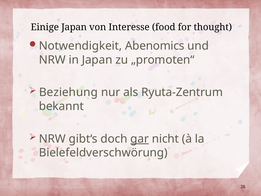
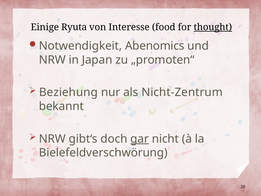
Einige Japan: Japan -> Ryuta (74, 27)
thought underline: none -> present (213, 27)
Ryuta-Zentrum: Ryuta-Zentrum -> Nicht-Zentrum (182, 92)
